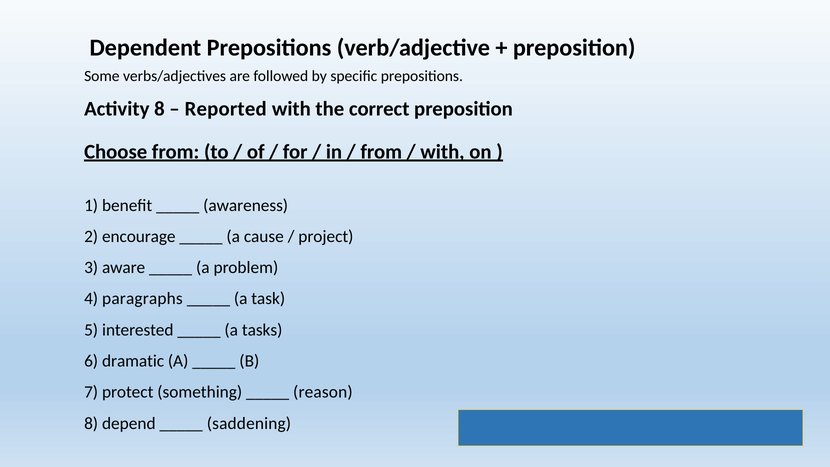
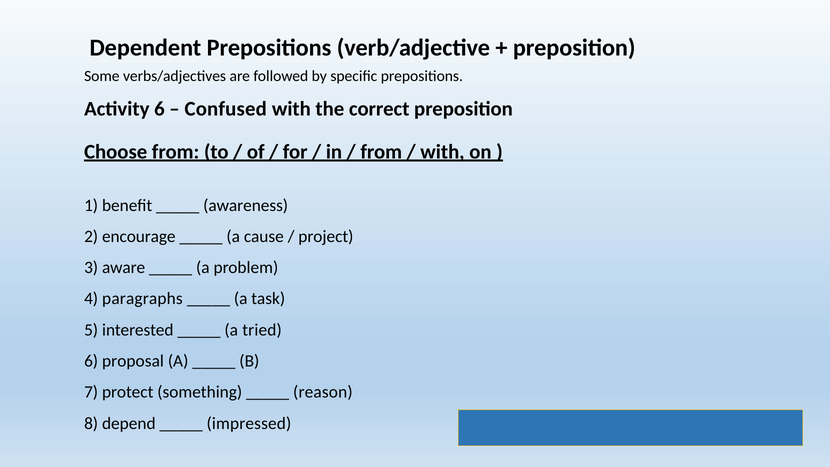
Activity 8: 8 -> 6 (159, 109)
Reported: Reported -> Confused (226, 109)
tasks: tasks -> tried (262, 330)
dramatic: dramatic -> proposal (133, 361)
saddening: saddening -> impressed (249, 423)
